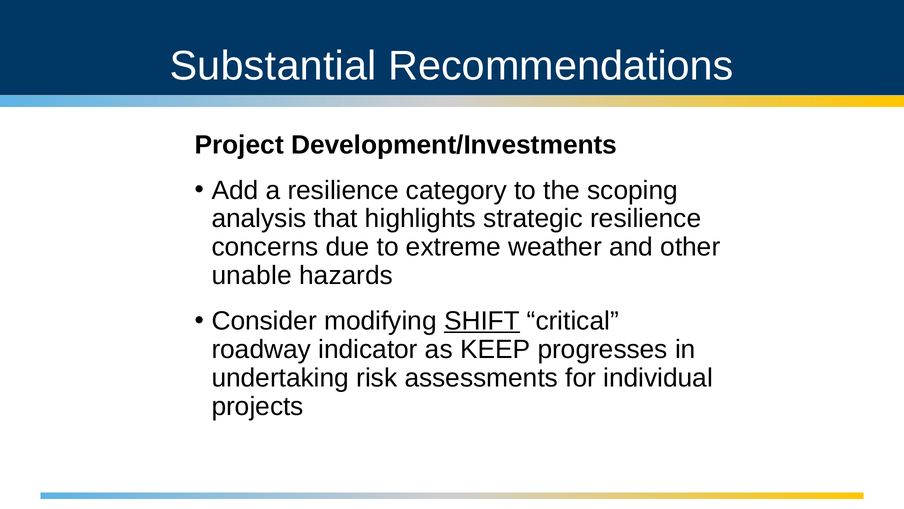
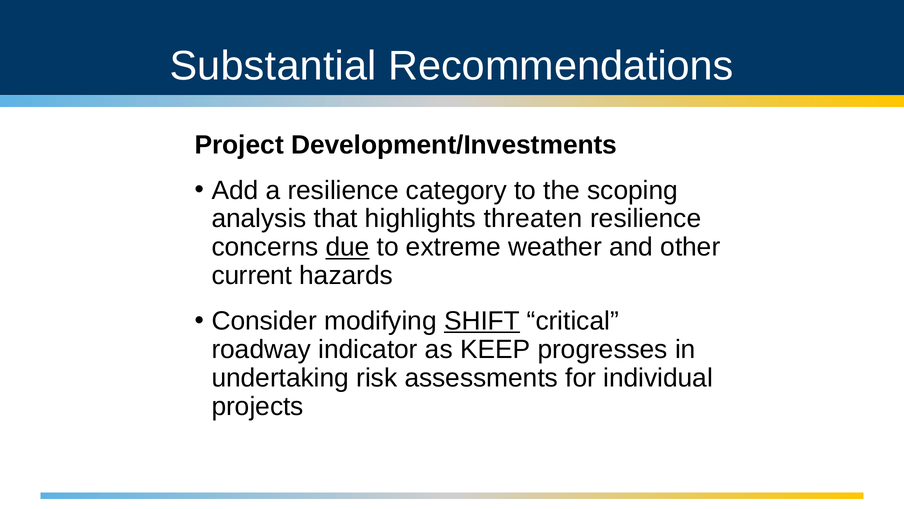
strategic: strategic -> threaten (533, 219)
due underline: none -> present (348, 247)
unable: unable -> current (252, 275)
